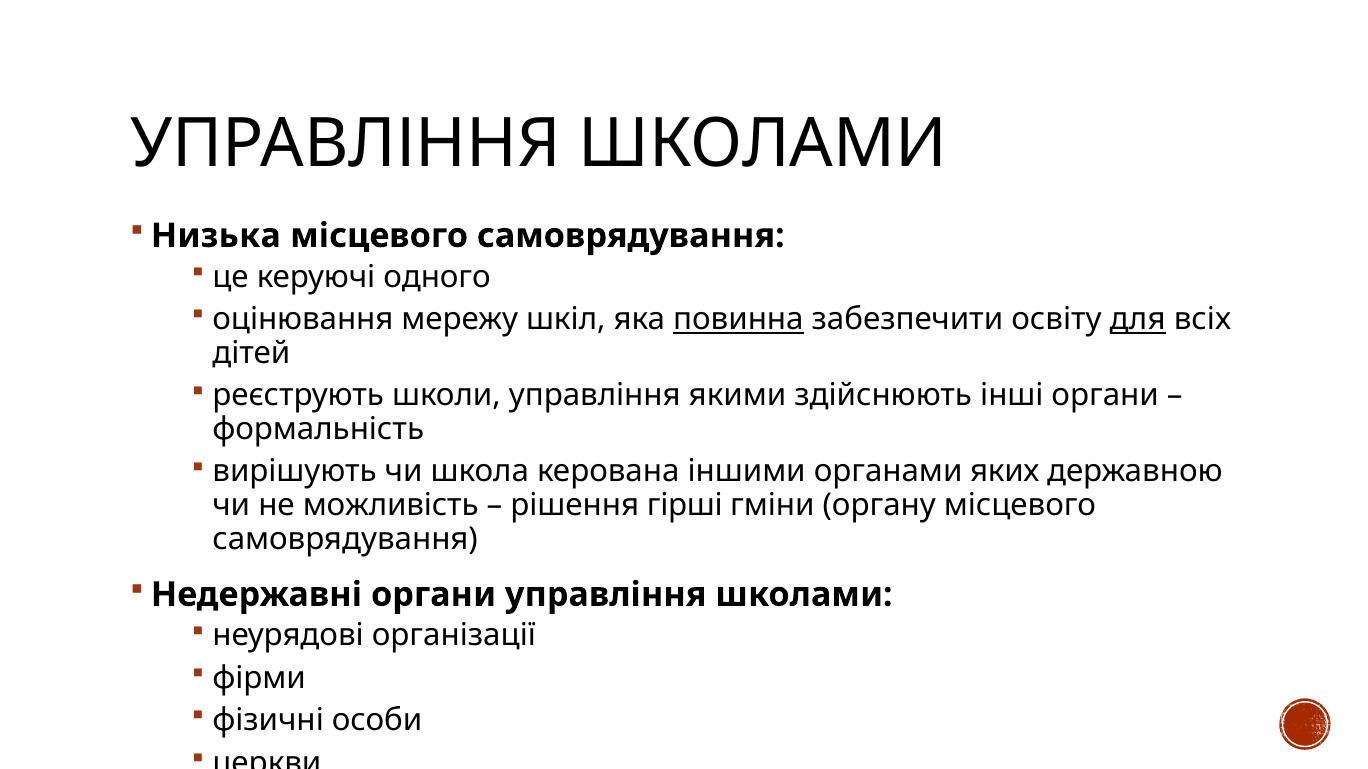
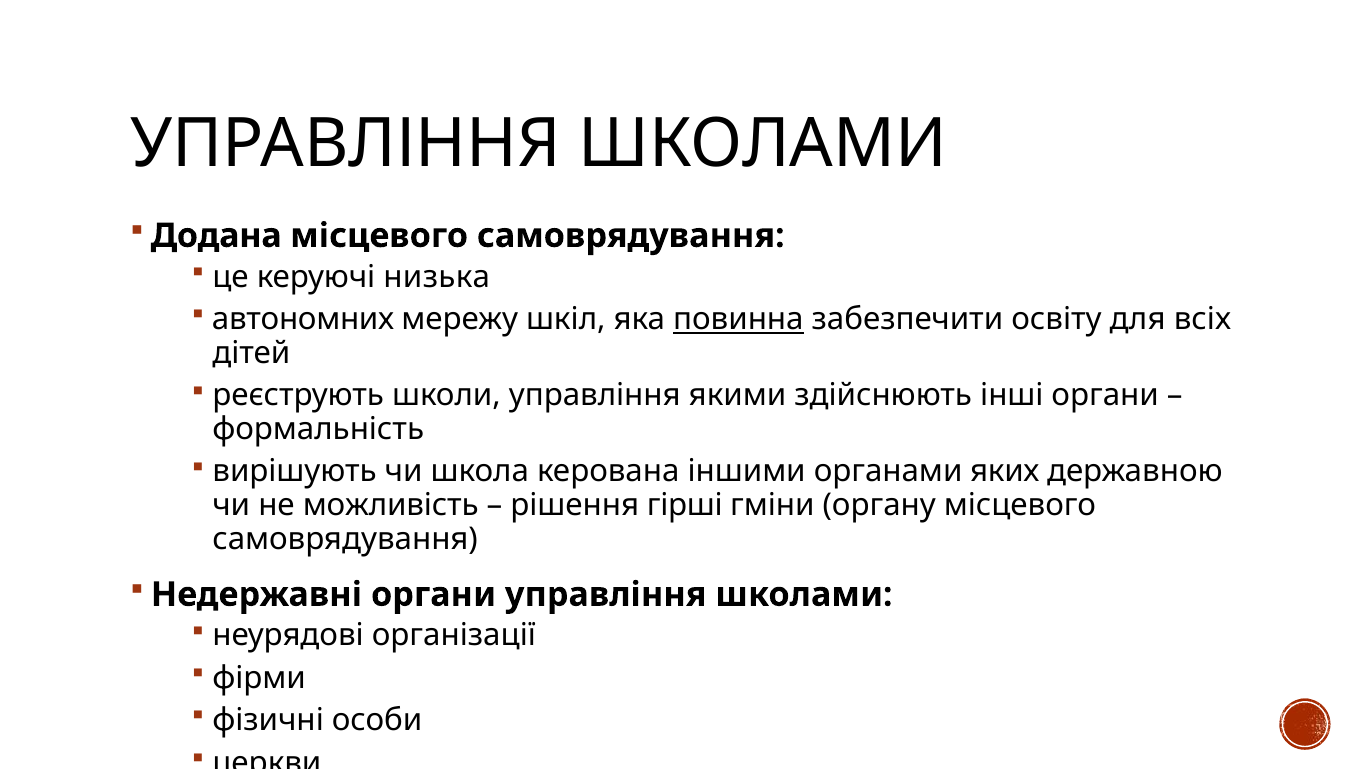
Низька: Низька -> Додана (216, 236)
одного: одного -> низька (437, 277)
оцінювання: оцінювання -> автономних (303, 319)
для underline: present -> none (1138, 319)
